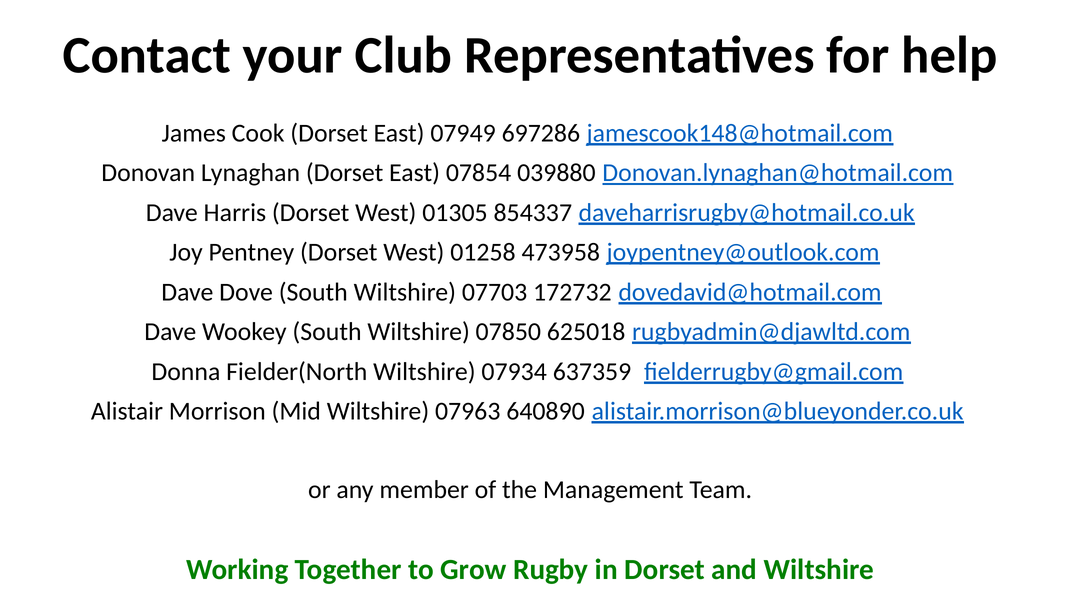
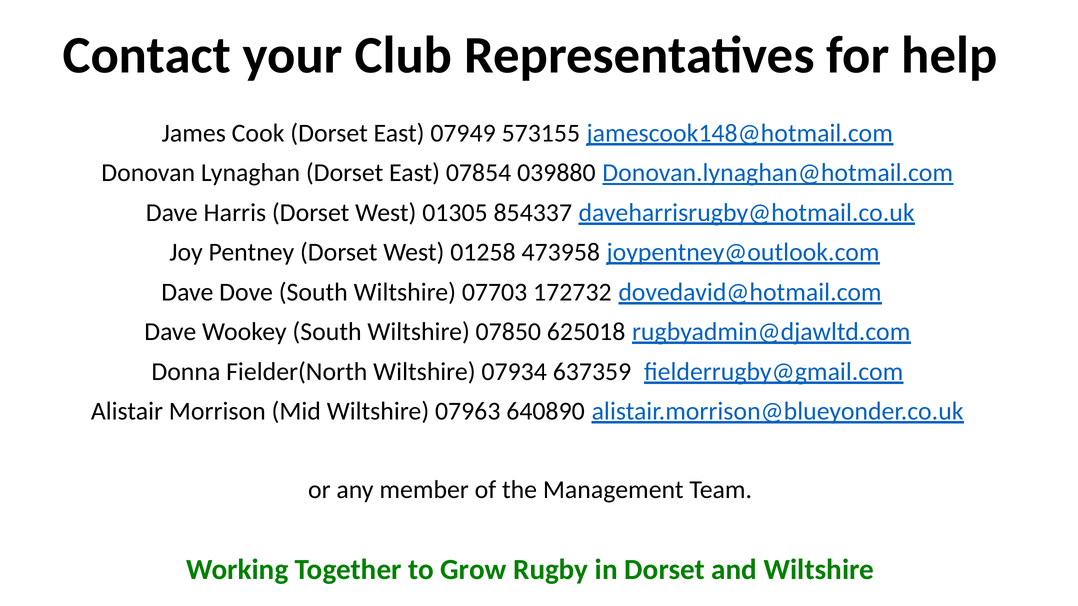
697286: 697286 -> 573155 (541, 133)
